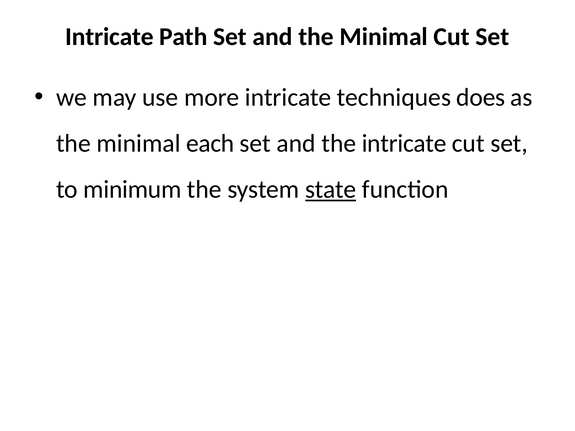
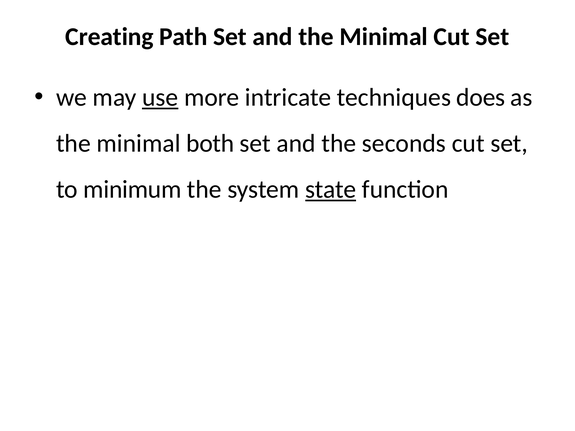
Intricate: Intricate -> Creating (109, 37)
use underline: none -> present (160, 98)
each: each -> both (210, 144)
the intricate: intricate -> seconds (404, 144)
